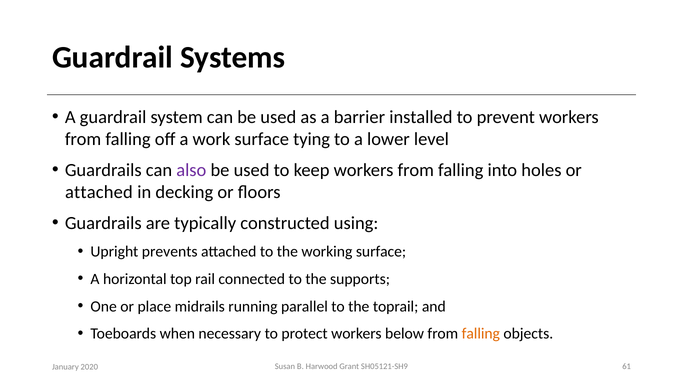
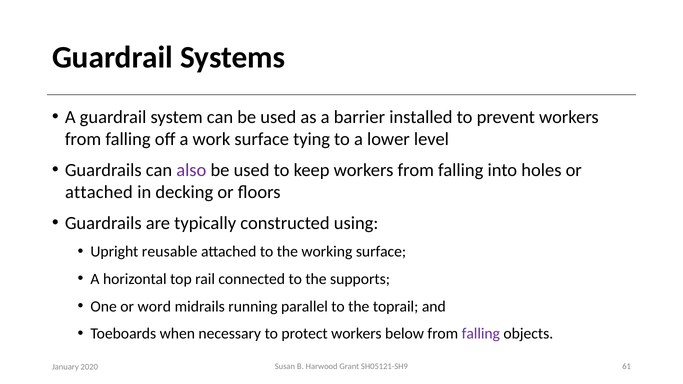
prevents: prevents -> reusable (170, 252)
place: place -> word (154, 307)
falling colour: orange -> purple (481, 334)
